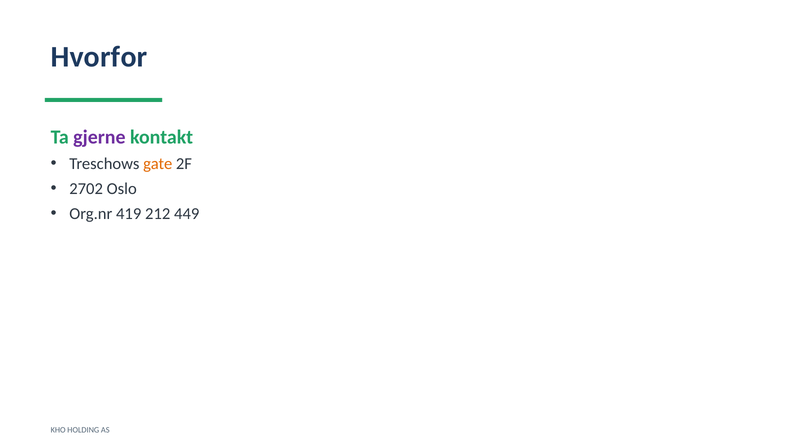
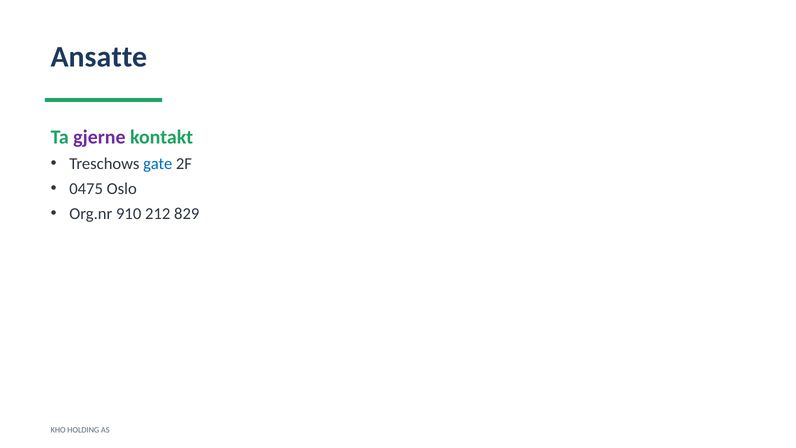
Hvorfor: Hvorfor -> Ansatte (99, 57)
gate colour: orange -> blue (158, 164)
2702: 2702 -> 0475 (86, 189)
419: 419 -> 910 (129, 213)
449: 449 -> 829 (187, 213)
